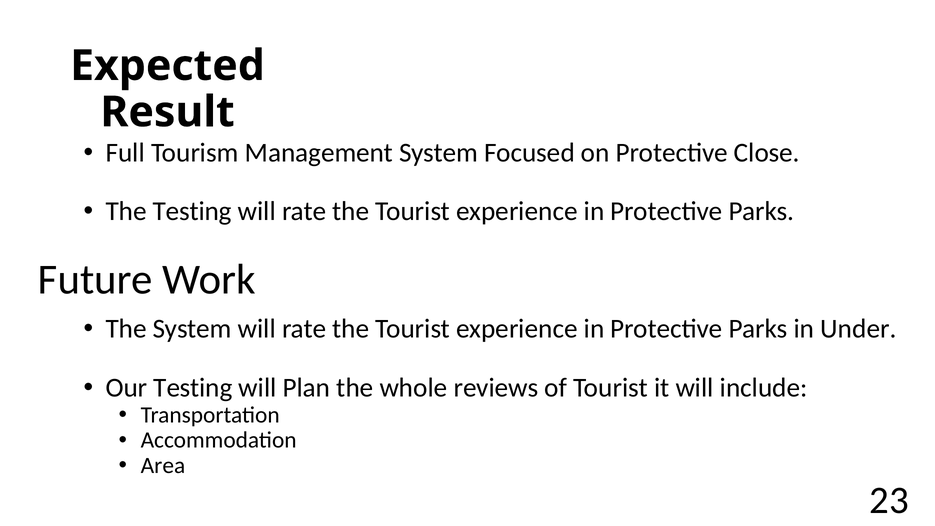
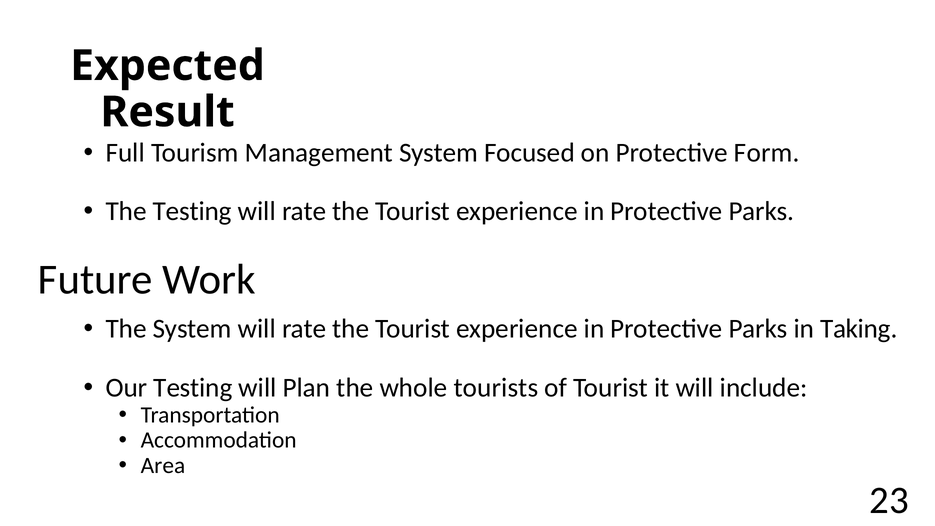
Close: Close -> Form (767, 153)
Under: Under -> Taking (859, 329)
reviews: reviews -> tourists (496, 388)
